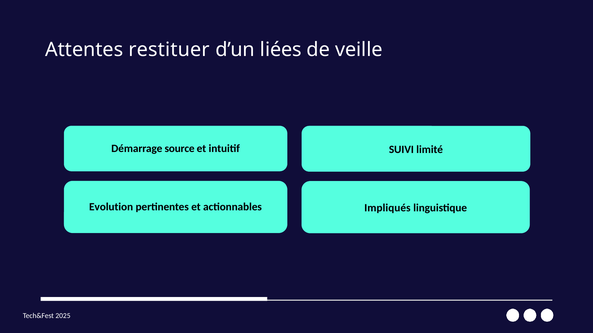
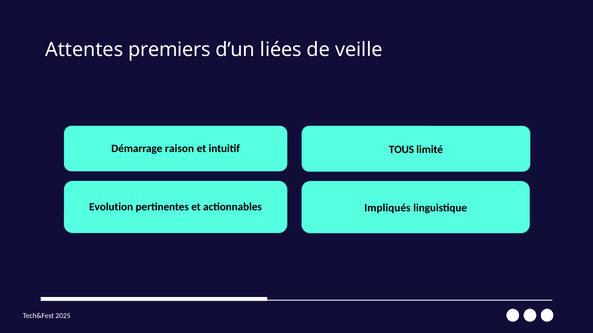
restituer: restituer -> premiers (169, 50)
source: source -> raison (179, 149)
SUIVI: SUIVI -> TOUS (401, 150)
